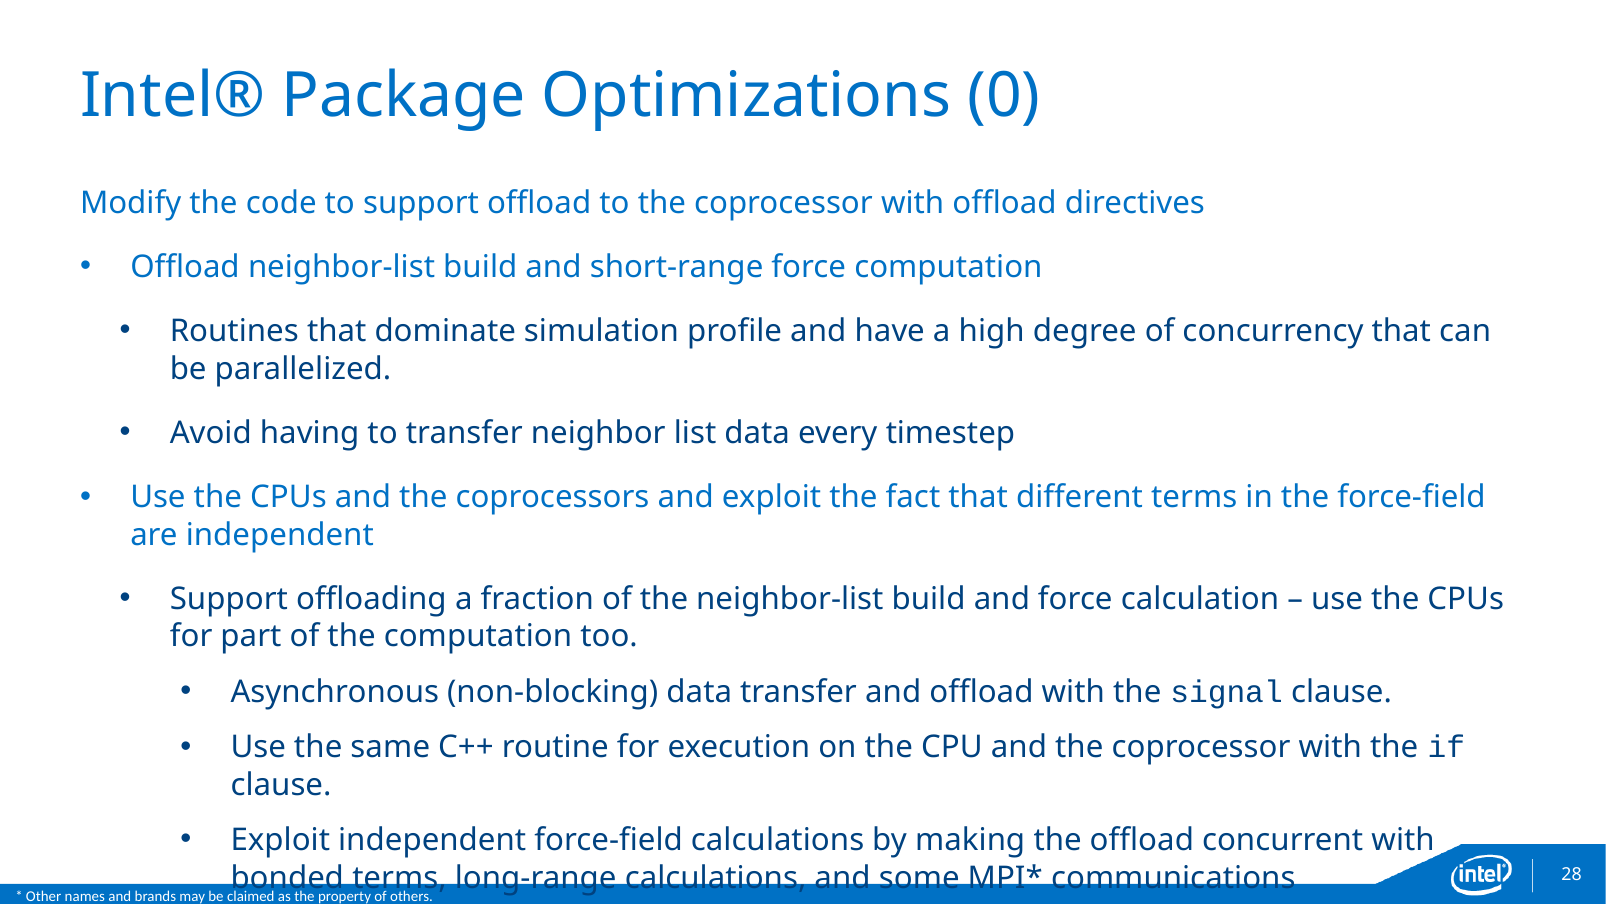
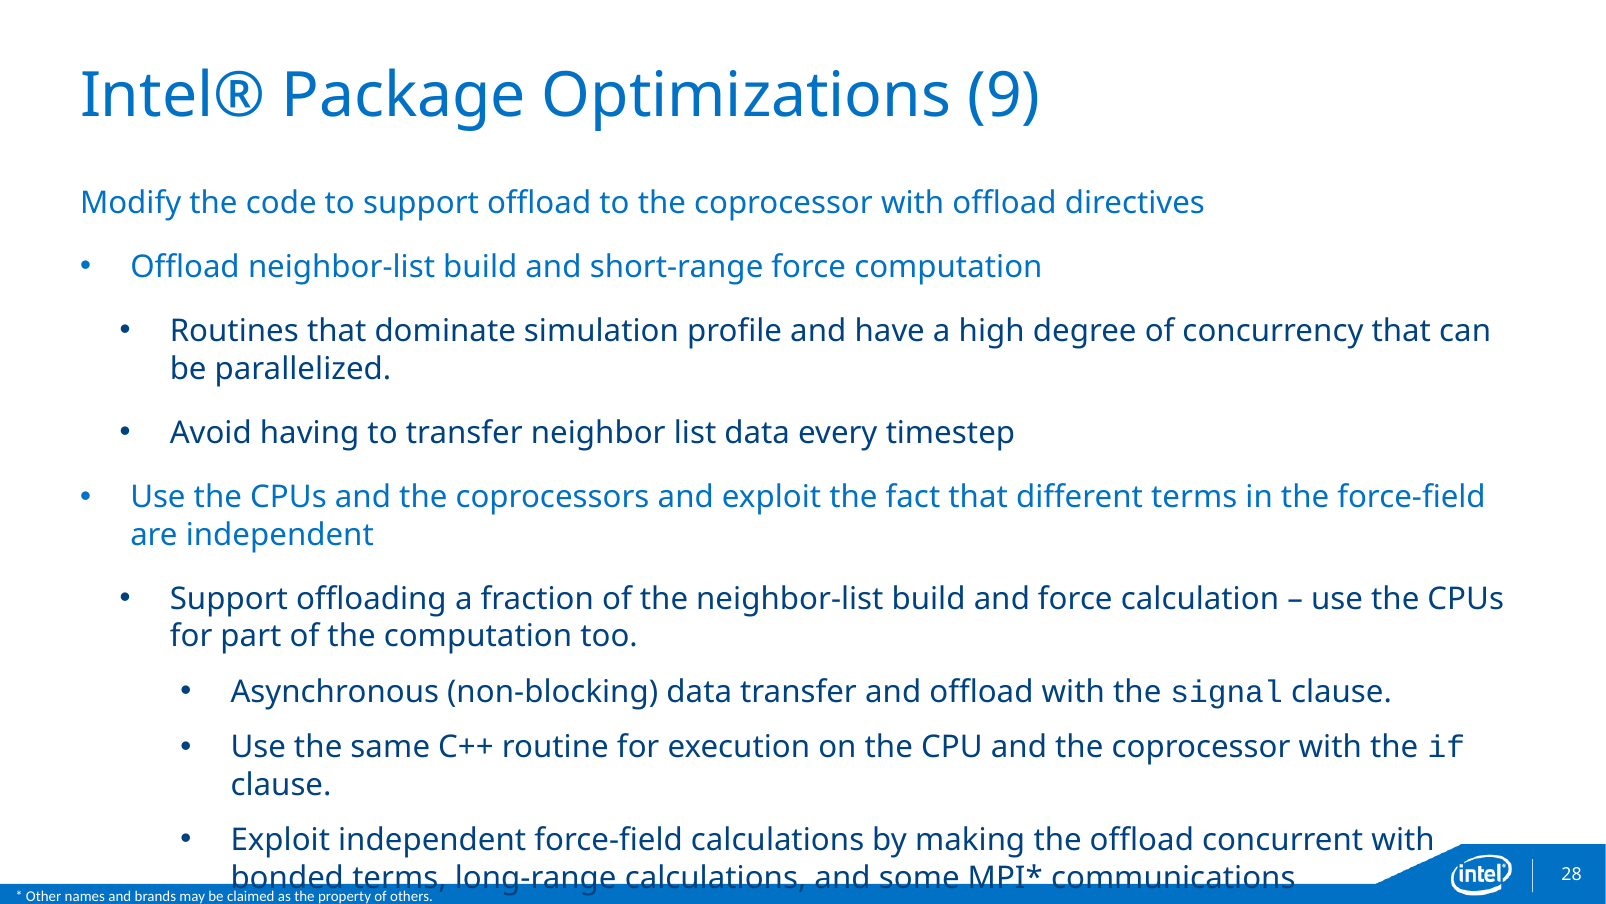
0: 0 -> 9 (1004, 96)
